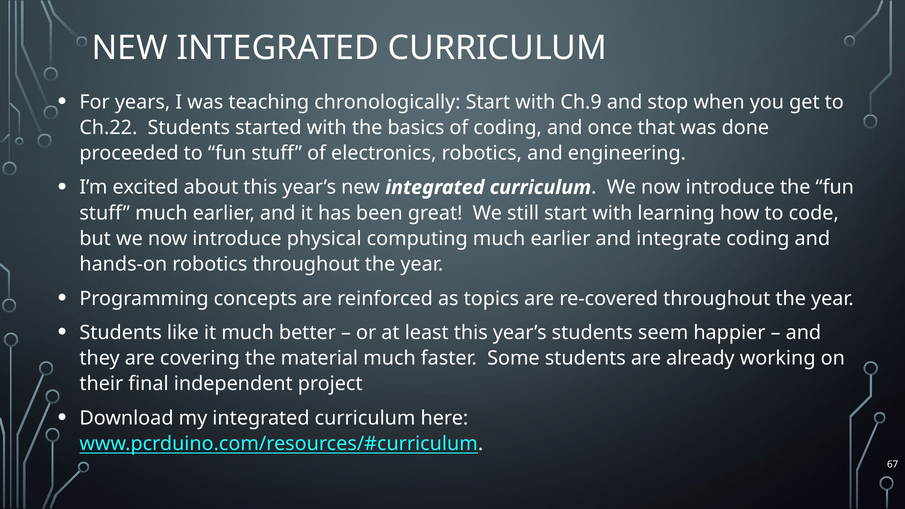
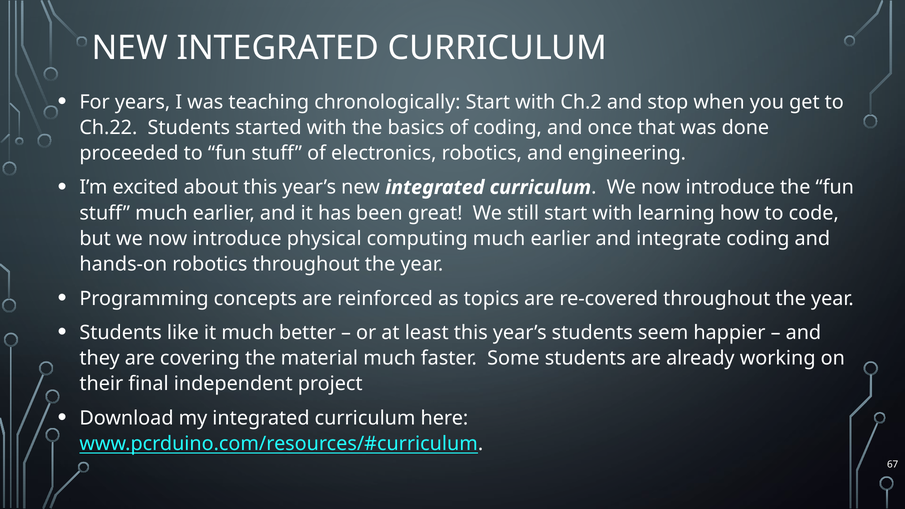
Ch.9: Ch.9 -> Ch.2 (581, 102)
